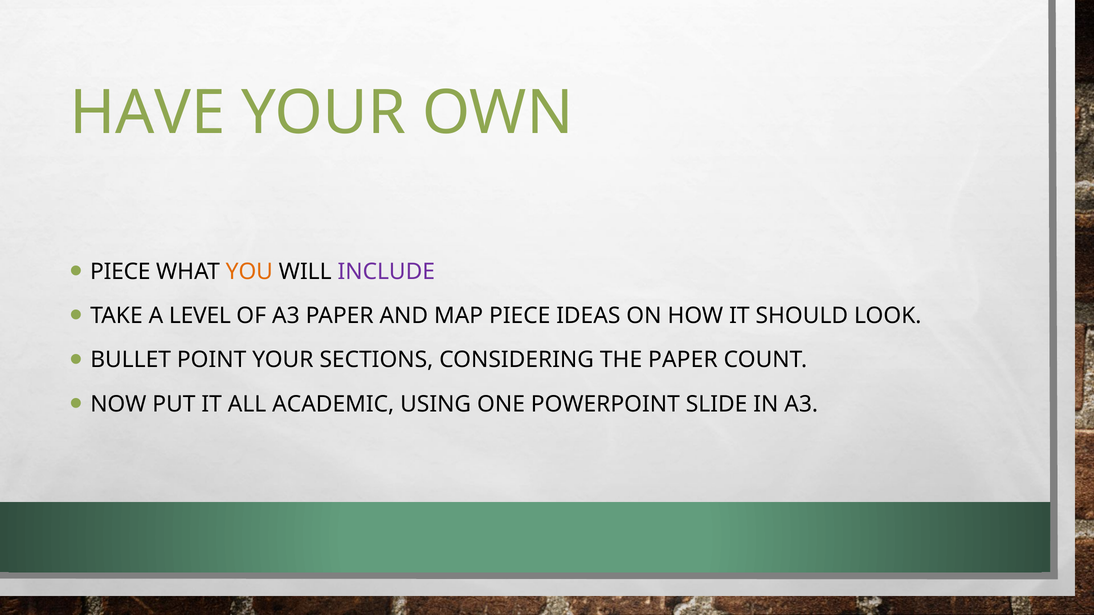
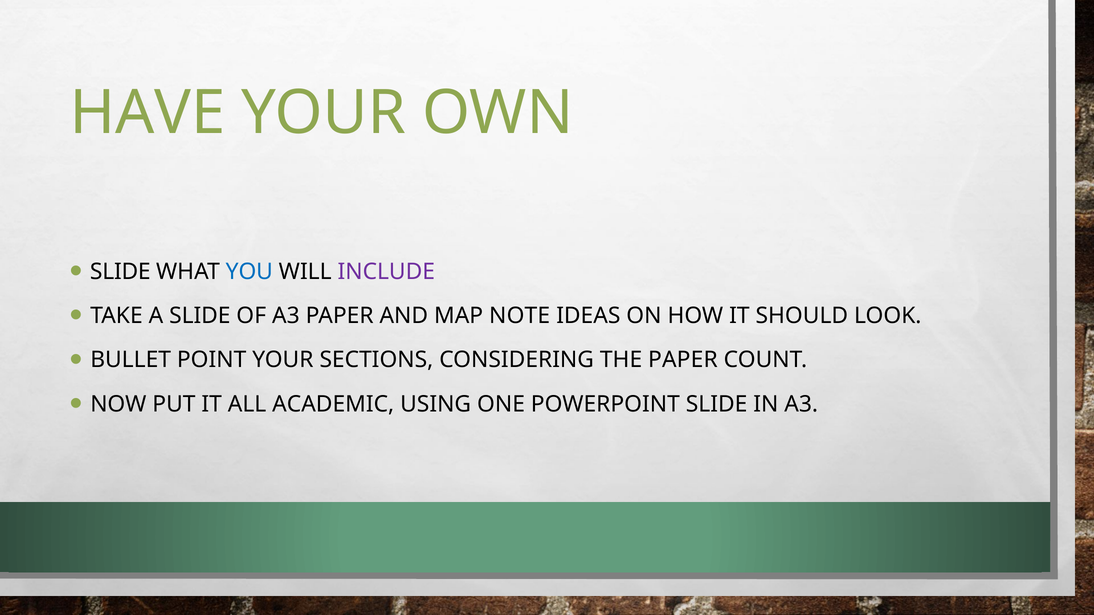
PIECE: PIECE -> SLIDE (120, 272)
YOU colour: orange -> blue (249, 272)
A LEVEL: LEVEL -> SLIDE (200, 316)
MAP PIECE: PIECE -> NOTE (520, 316)
